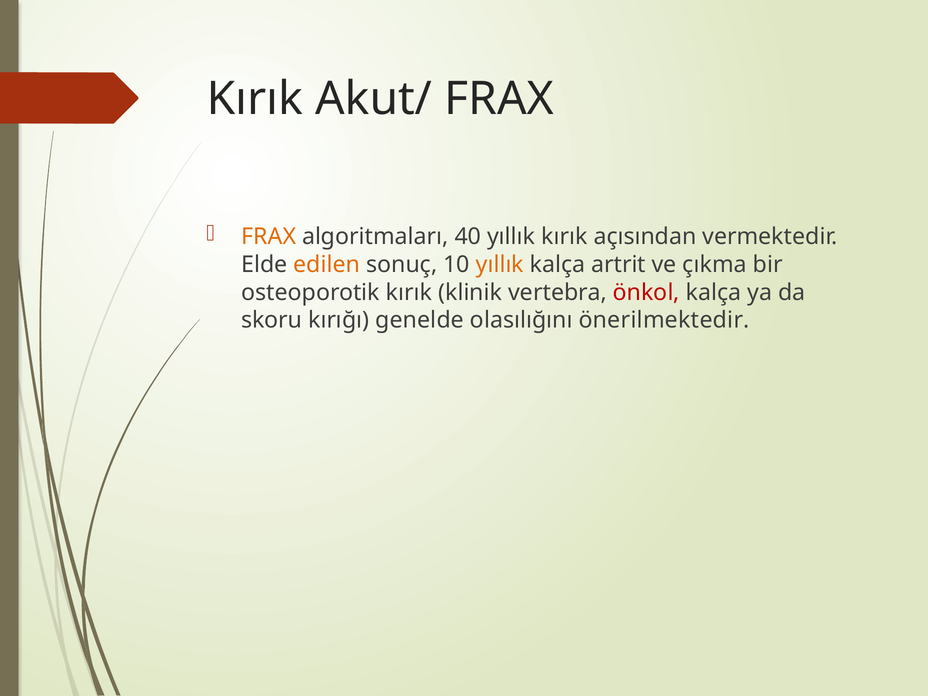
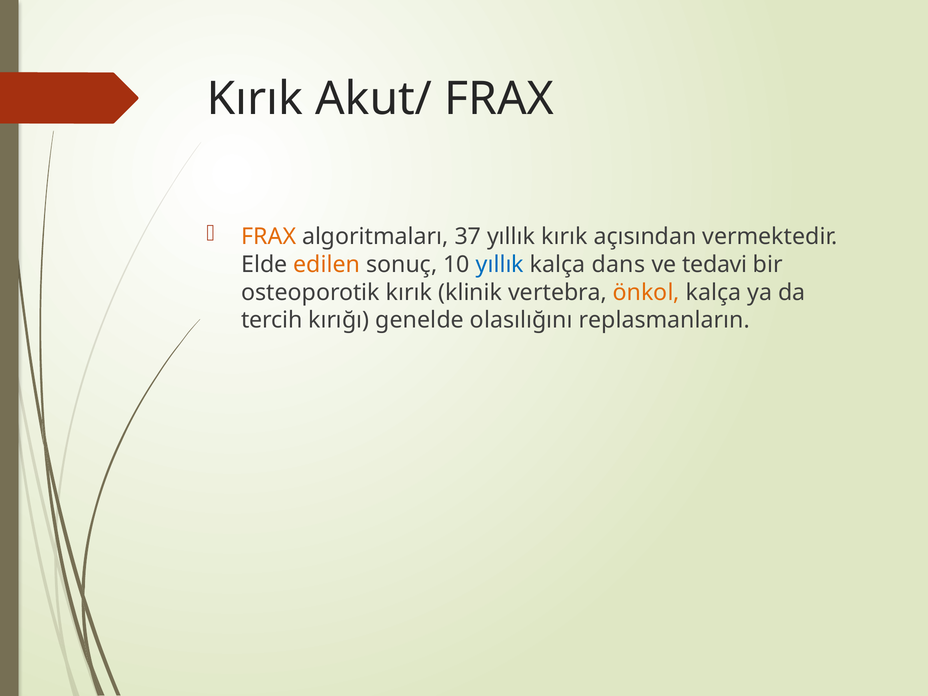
40: 40 -> 37 (468, 237)
yıllık colour: orange -> blue (500, 265)
artrit: artrit -> dans (618, 265)
çıkma: çıkma -> tedavi (715, 265)
önkol colour: red -> orange (646, 292)
skoru: skoru -> tercih (272, 320)
önerilmektedir: önerilmektedir -> replasmanların (664, 320)
